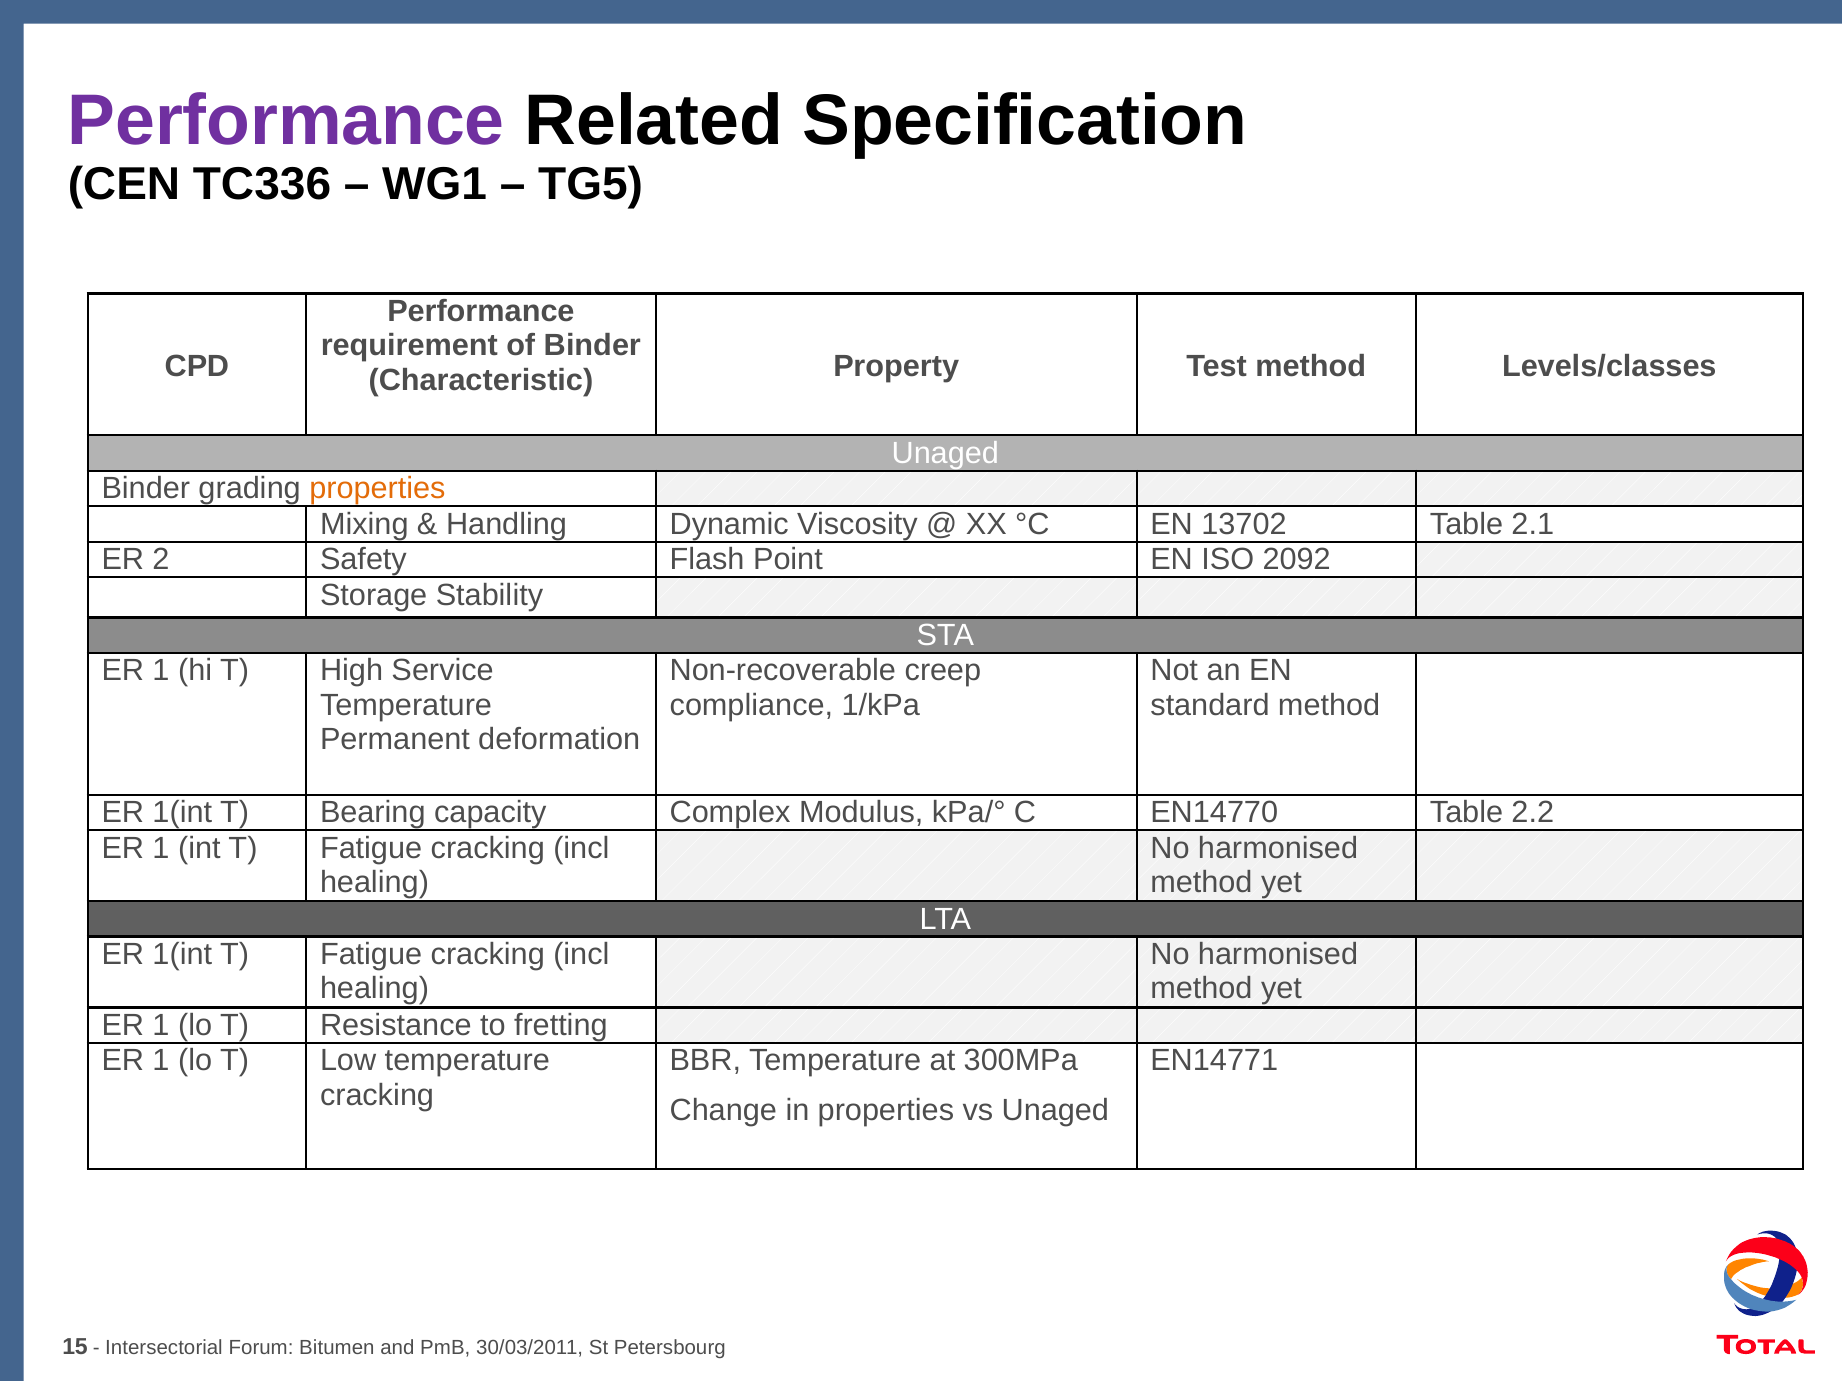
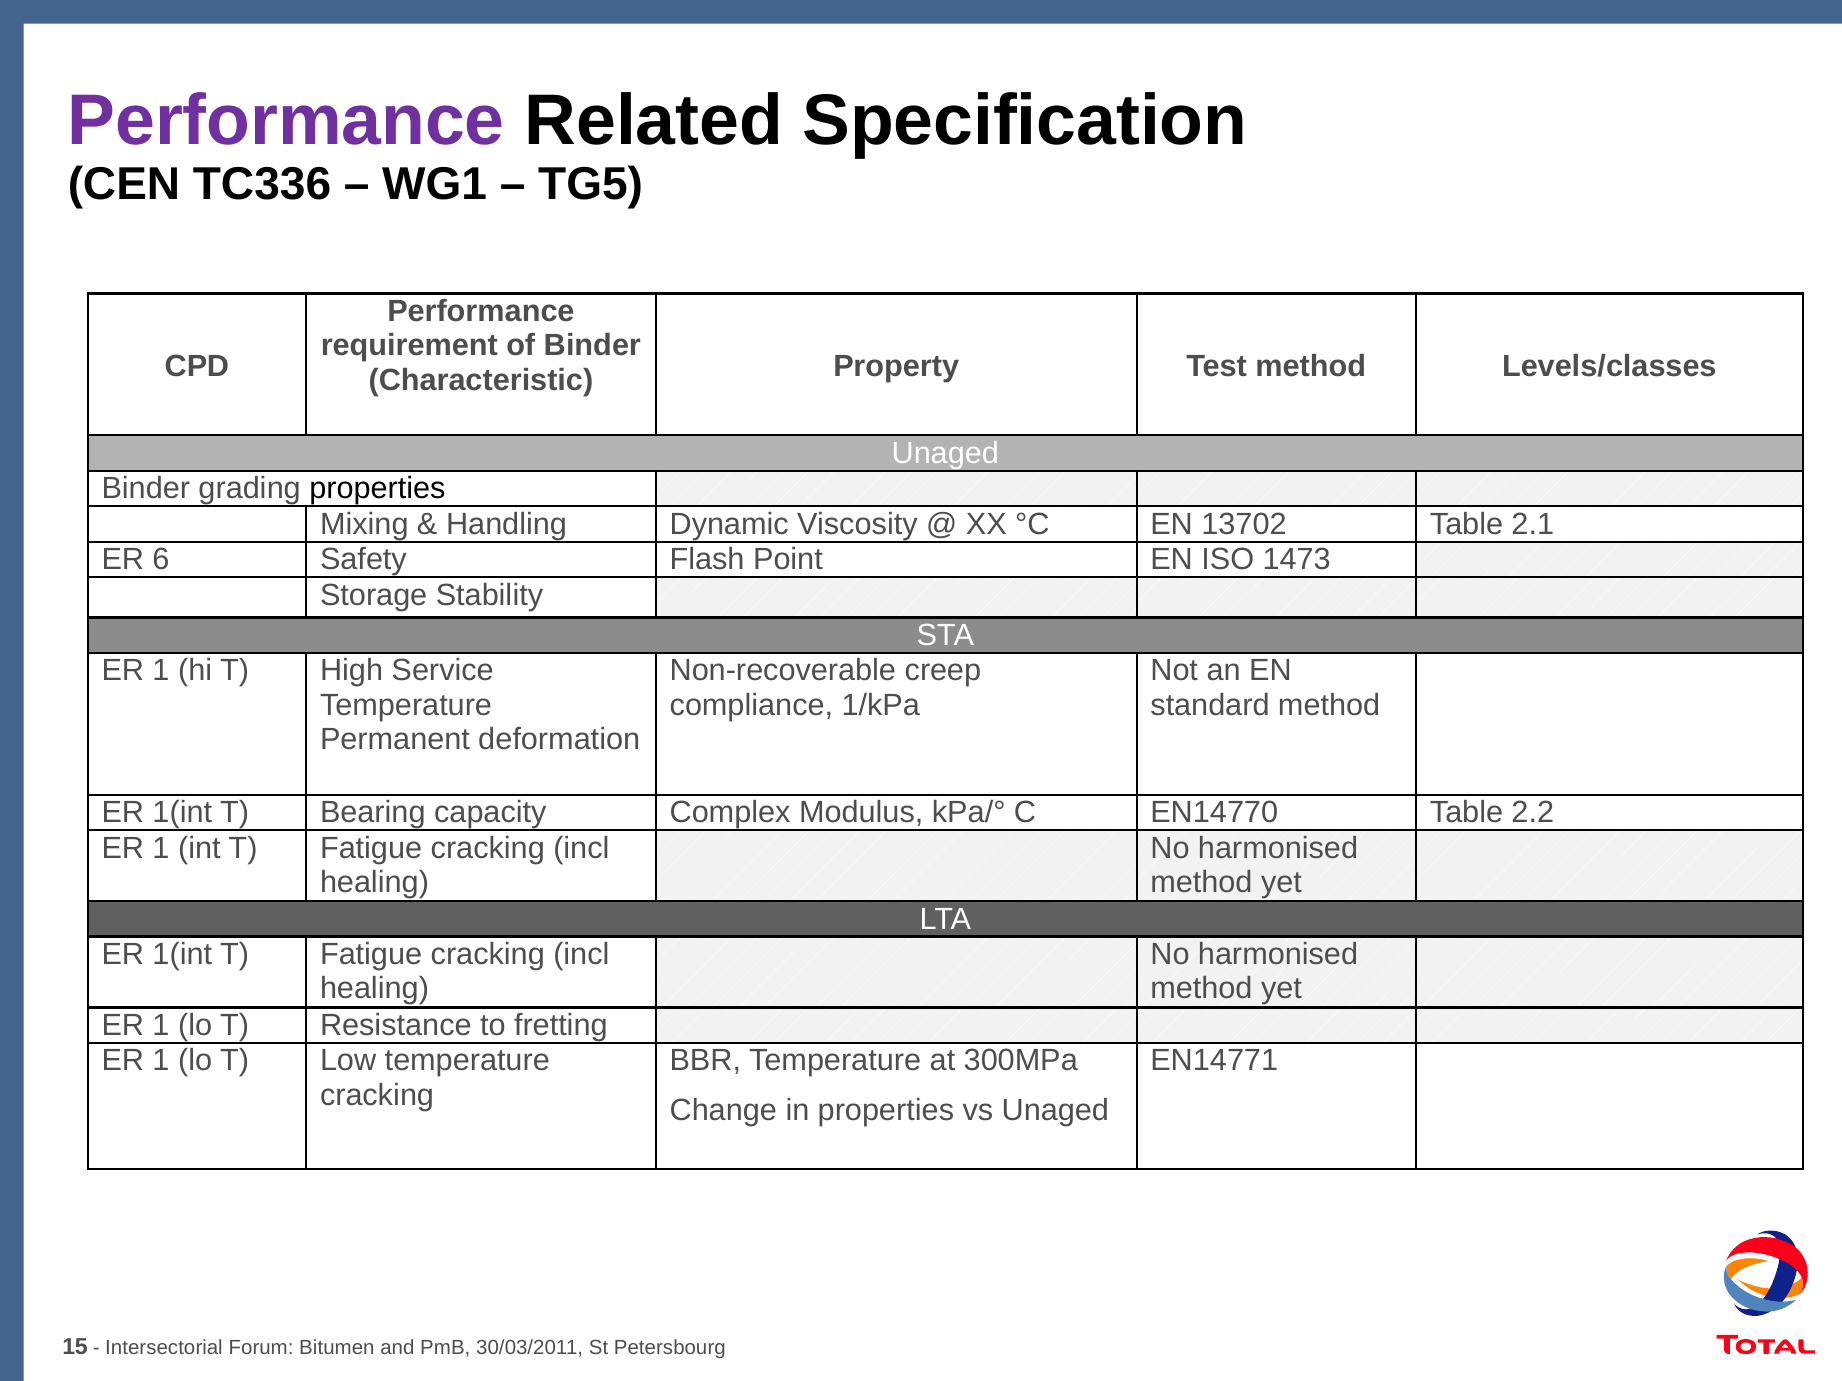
properties colour: orange -> black (377, 489)
2: 2 -> 6 (161, 560)
2092: 2092 -> 1473 (1297, 560)
